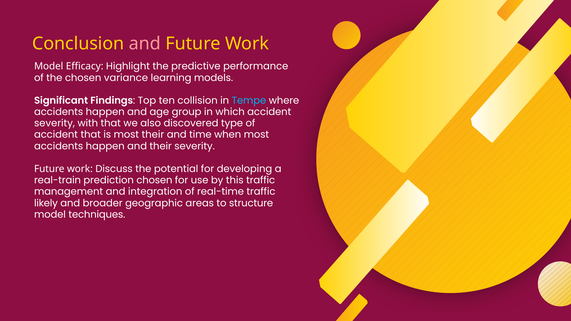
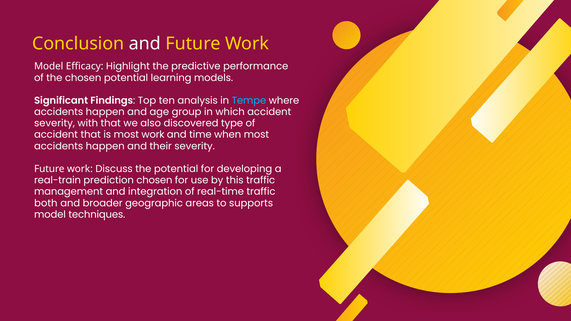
and colour: pink -> white (145, 44)
chosen variance: variance -> potential (126, 78)
collision: collision -> analysis (198, 101)
most their: their -> work (153, 135)
likely: likely -> both (46, 203)
structure: structure -> supports (251, 203)
